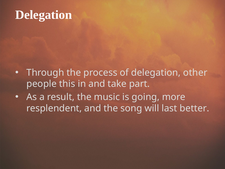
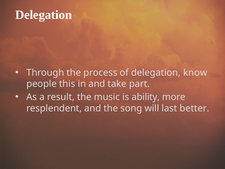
other: other -> know (195, 73)
going: going -> ability (146, 97)
